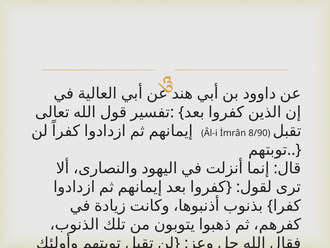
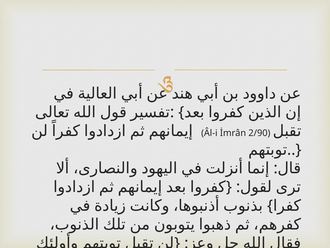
8/90: 8/90 -> 2/90 (259, 133)
